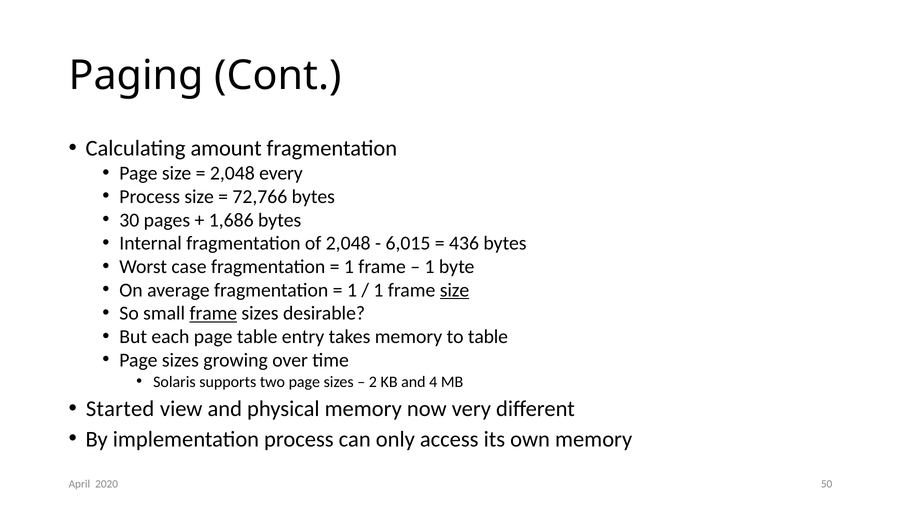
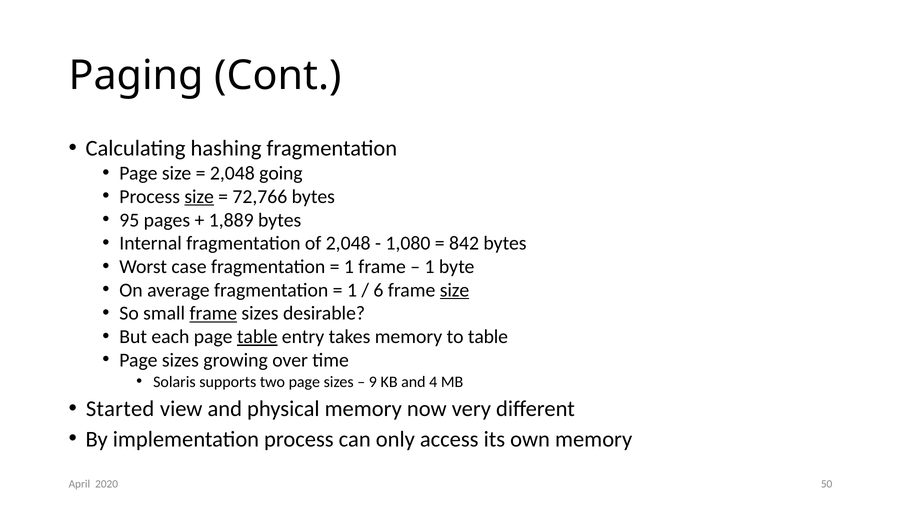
amount: amount -> hashing (226, 148)
every: every -> going (281, 173)
size underline: none -> present (199, 197)
30: 30 -> 95 (129, 220)
1,686: 1,686 -> 1,889 (231, 220)
6,015: 6,015 -> 1,080 (408, 243)
436: 436 -> 842 (464, 243)
1: 1 -> 6 (378, 290)
table underline: none -> present (257, 337)
2: 2 -> 9 (373, 382)
